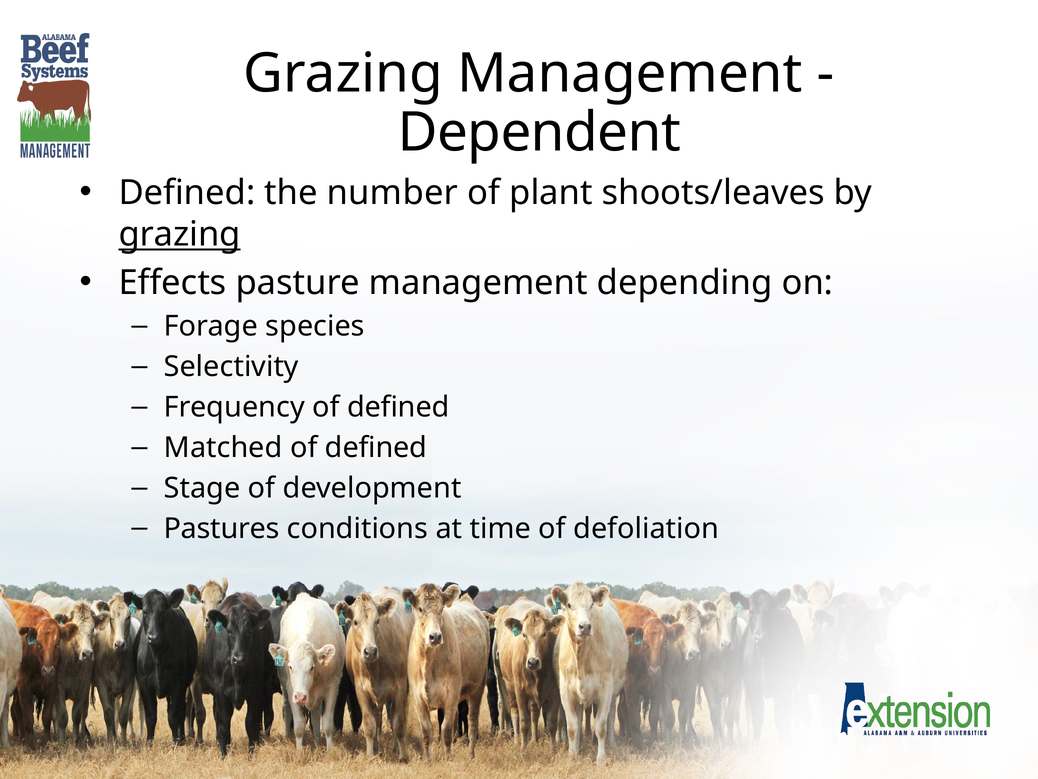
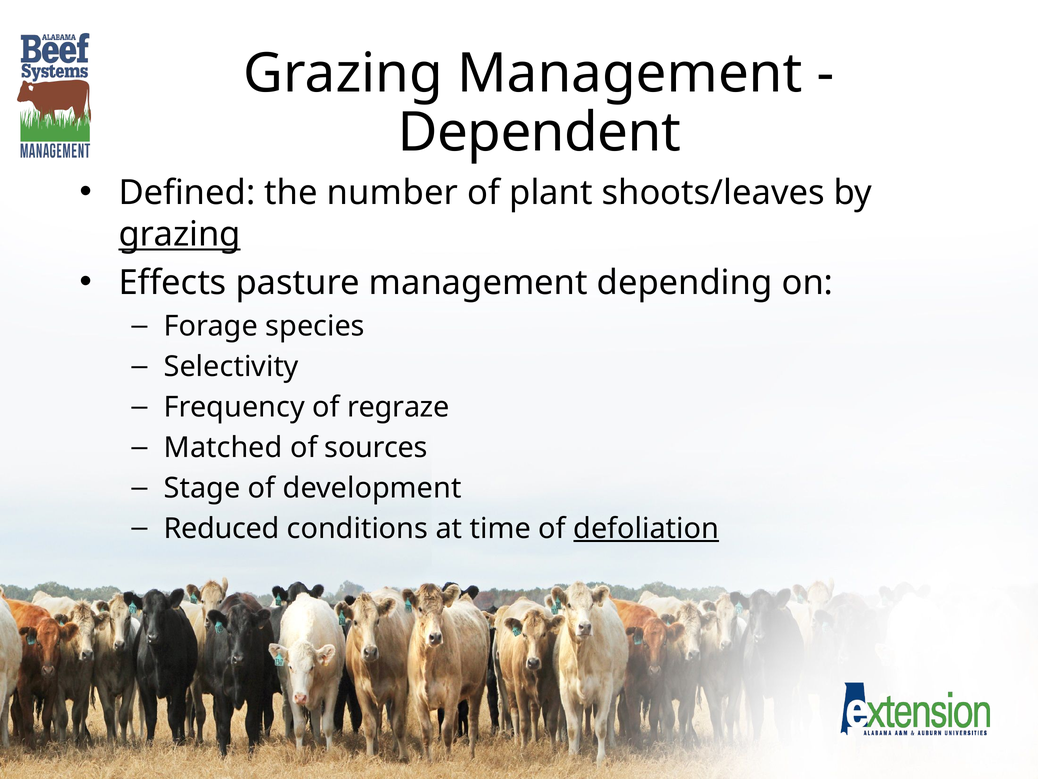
Frequency of defined: defined -> regraze (398, 407)
defined: defined -> sources (376, 447)
Pastures: Pastures -> Reduced (222, 528)
defoliation underline: none -> present (646, 528)
